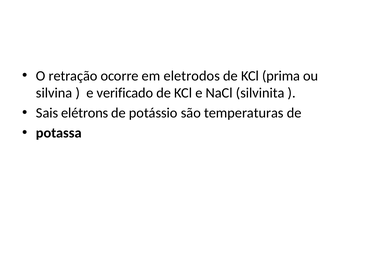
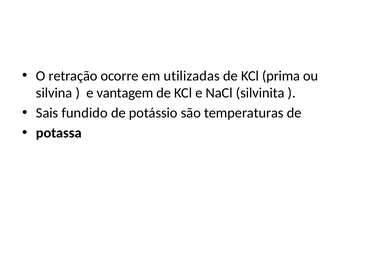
eletrodos: eletrodos -> utilizadas (192, 76)
verificado: verificado -> vantagem (125, 93)
elétrons: elétrons -> fundido (85, 113)
